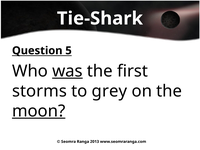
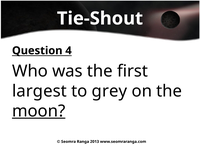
Tie-Shark: Tie-Shark -> Tie-Shout (100, 18)
5: 5 -> 4 (69, 51)
was underline: present -> none (67, 71)
storms: storms -> largest (39, 91)
